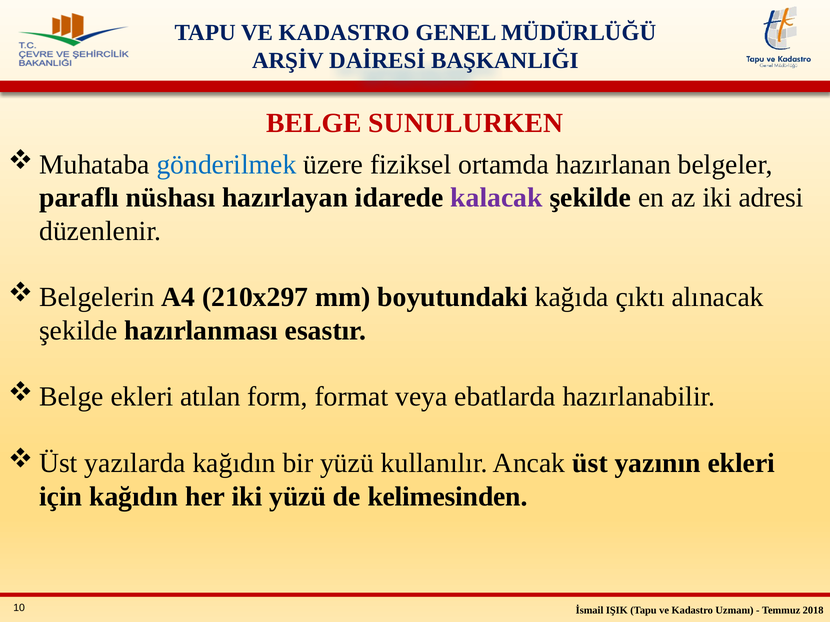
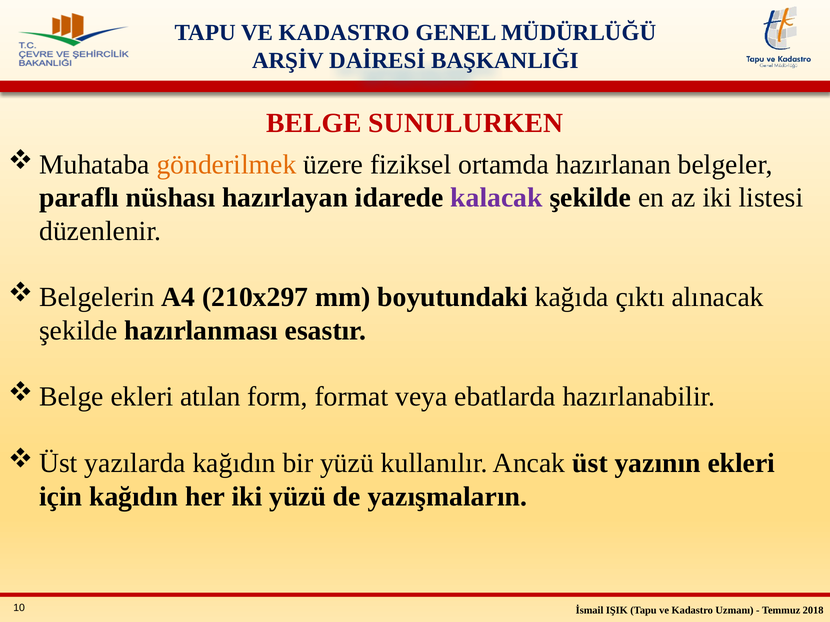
gönderilmek colour: blue -> orange (227, 165)
adresi: adresi -> listesi (771, 198)
kelimesinden: kelimesinden -> yazışmaların (447, 497)
